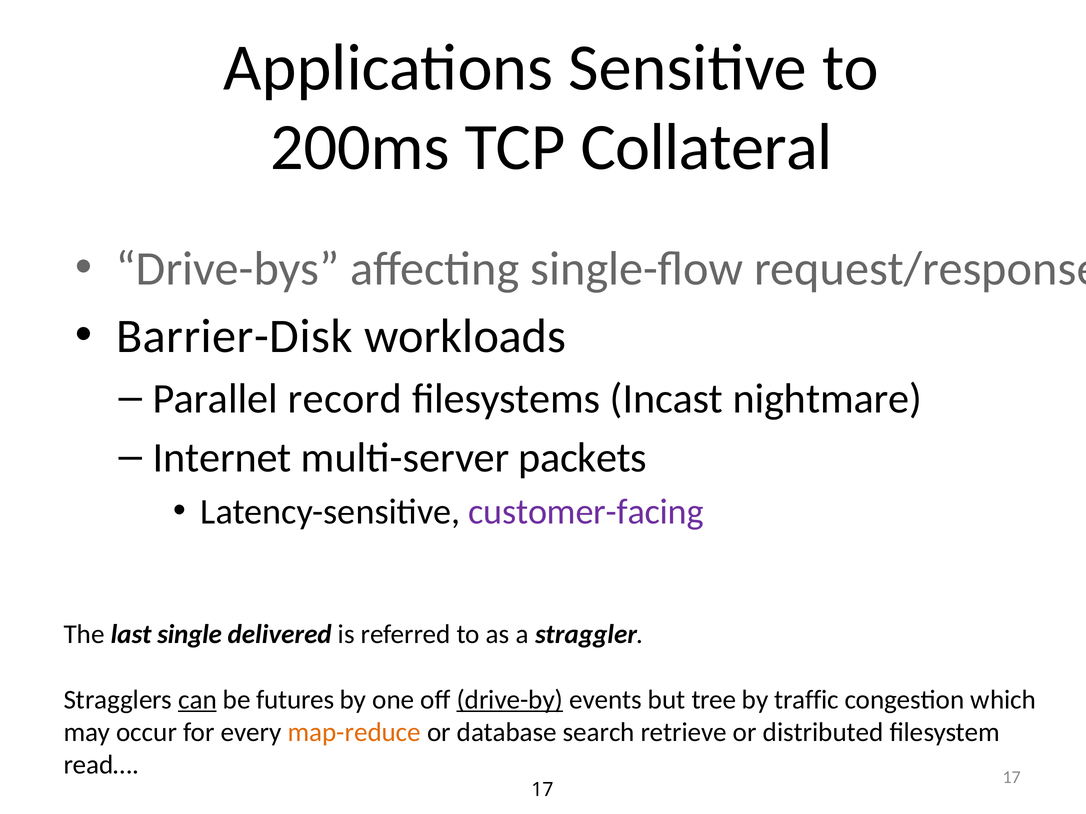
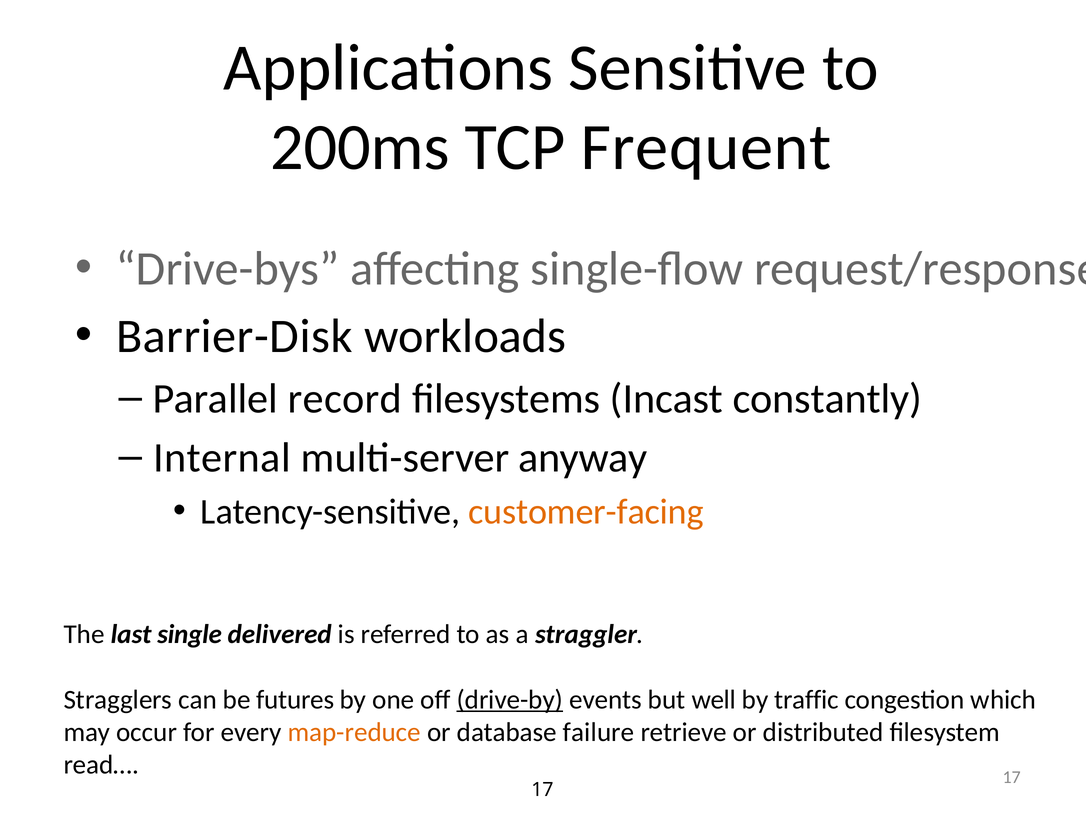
Collateral: Collateral -> Frequent (706, 147)
nightmare: nightmare -> constantly (827, 399)
Internet: Internet -> Internal (222, 458)
packets: packets -> anyway (583, 458)
customer-facing colour: purple -> orange (586, 512)
can underline: present -> none (198, 700)
tree: tree -> well (714, 700)
search: search -> failure (599, 733)
